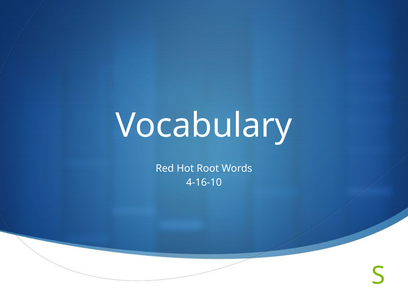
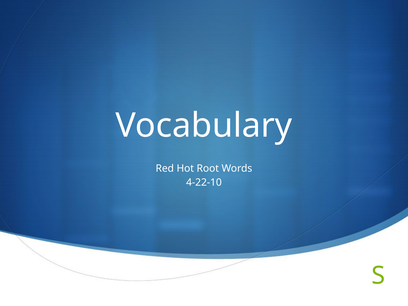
4-16-10: 4-16-10 -> 4-22-10 (204, 182)
